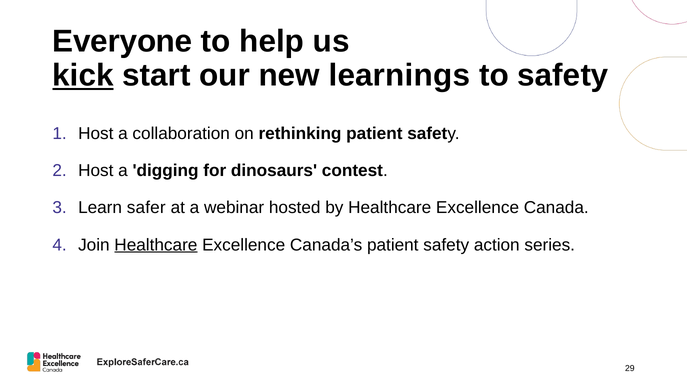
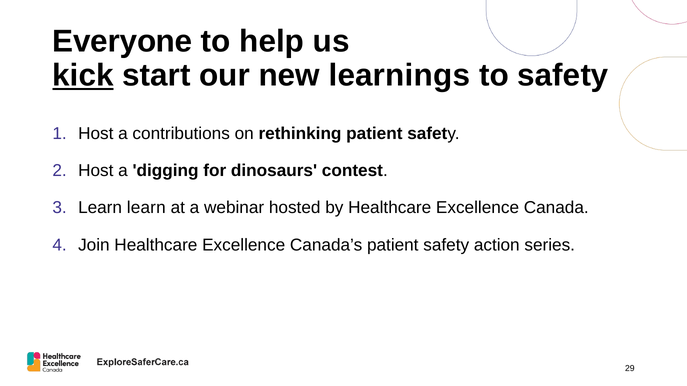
collaboration: collaboration -> contributions (181, 134)
Learn safer: safer -> learn (146, 208)
Healthcare underline: present -> none (156, 245)
